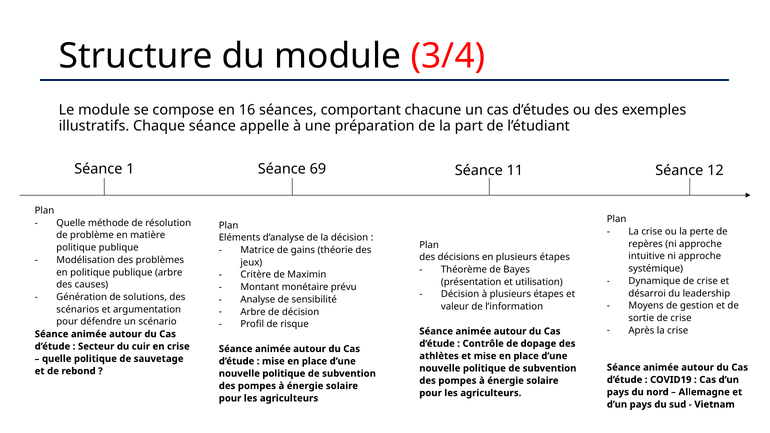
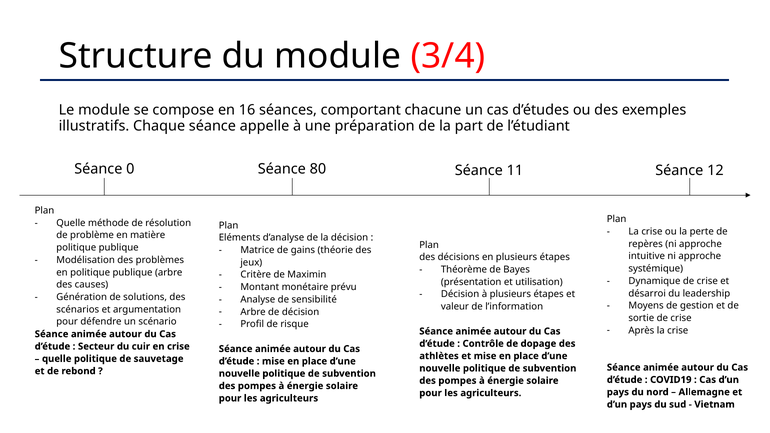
69: 69 -> 80 (318, 169)
1: 1 -> 0 (130, 169)
